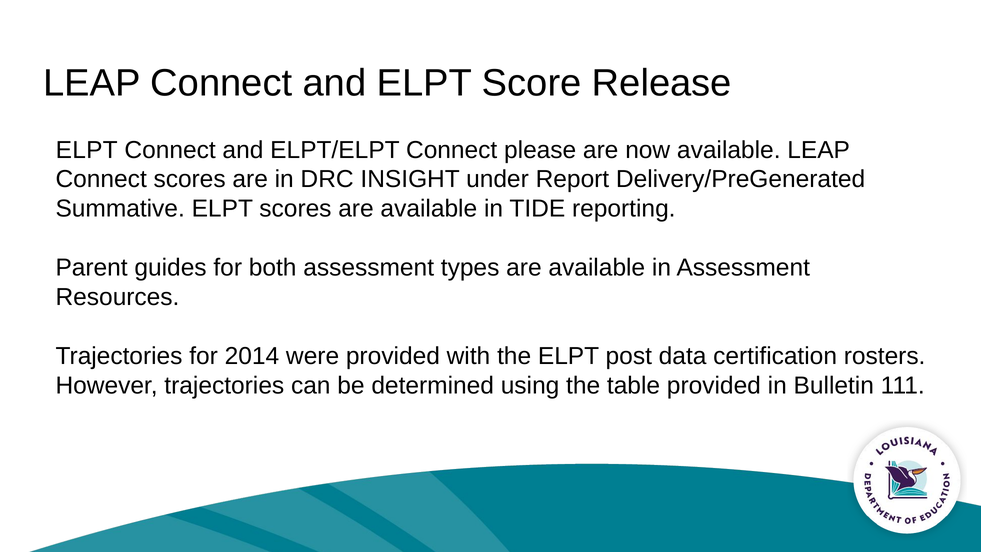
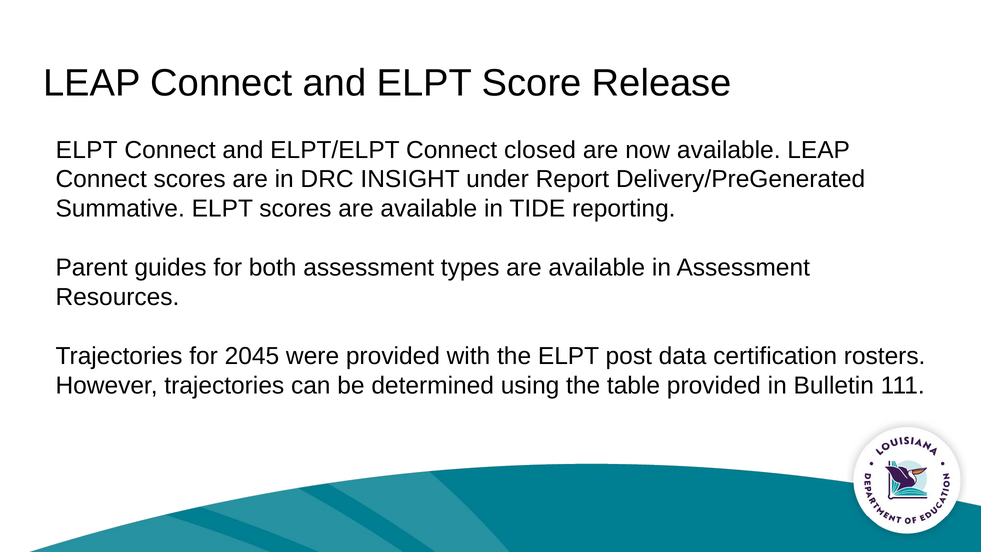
please: please -> closed (540, 150)
2014: 2014 -> 2045 (252, 356)
